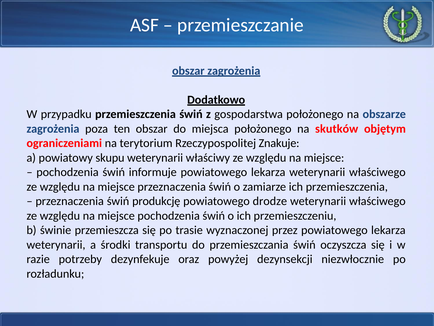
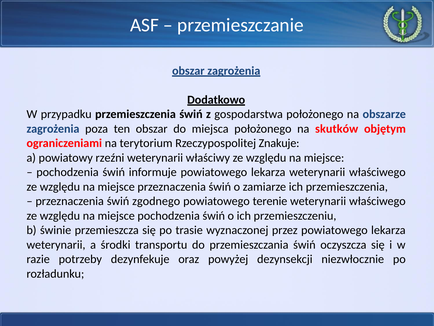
skupu: skupu -> rzeźni (110, 158)
produkcję: produkcję -> zgodnego (156, 201)
drodze: drodze -> terenie (270, 201)
